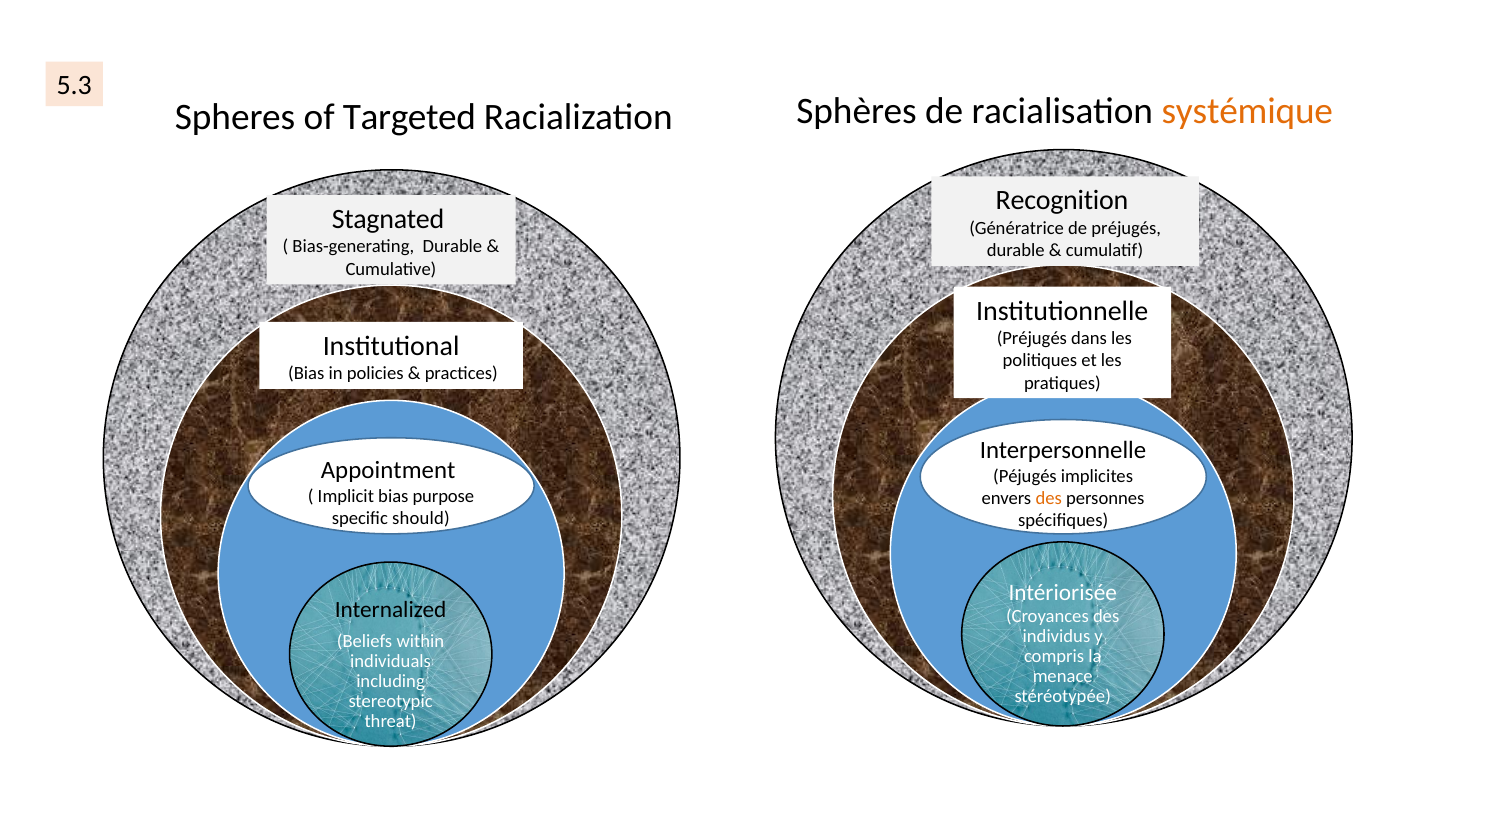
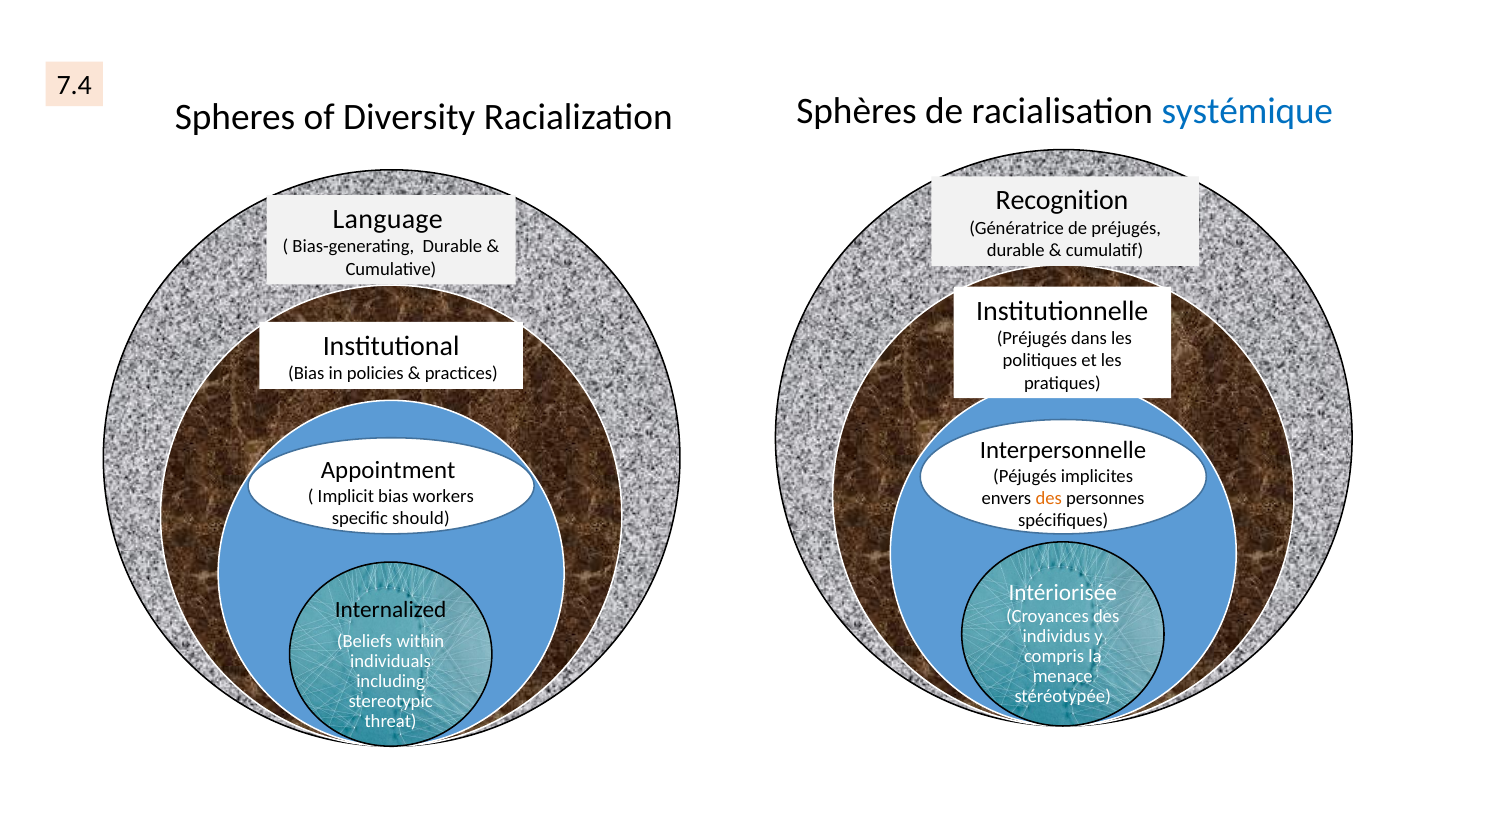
5.3: 5.3 -> 7.4 (74, 86)
systémique colour: orange -> blue (1247, 111)
Targeted: Targeted -> Diversity (409, 117)
Stagnated: Stagnated -> Language (388, 219)
purpose: purpose -> workers (443, 496)
